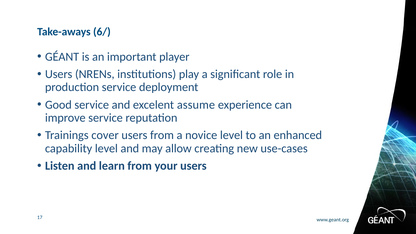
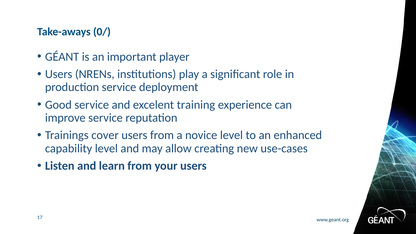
6/: 6/ -> 0/ (102, 32)
assume: assume -> training (196, 105)
